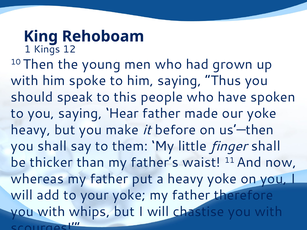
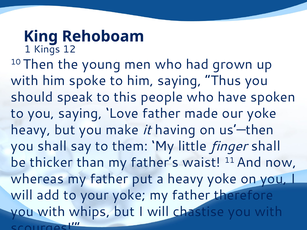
Hear: Hear -> Love (122, 114)
before: before -> having (175, 130)
